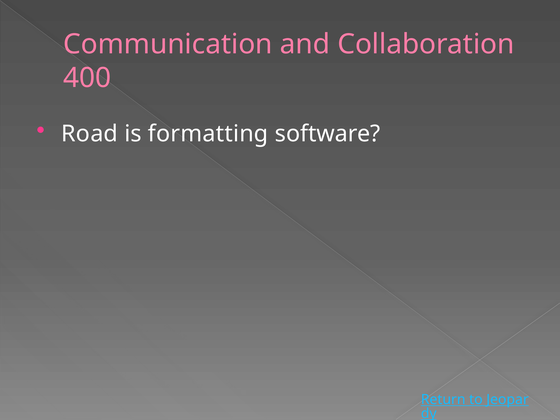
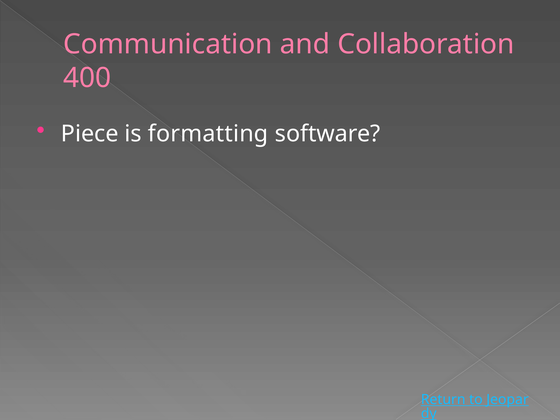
Road: Road -> Piece (90, 134)
